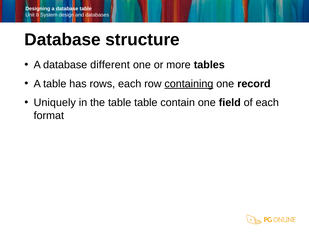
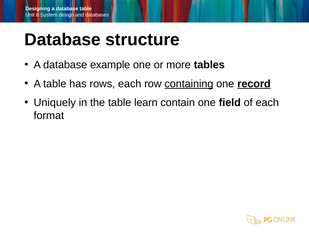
different: different -> example (110, 65)
record underline: none -> present (254, 84)
table table: table -> learn (146, 103)
